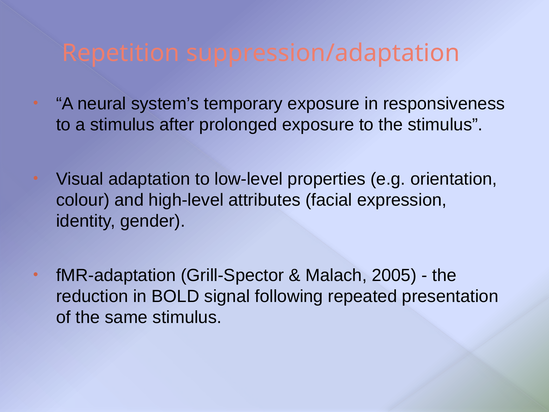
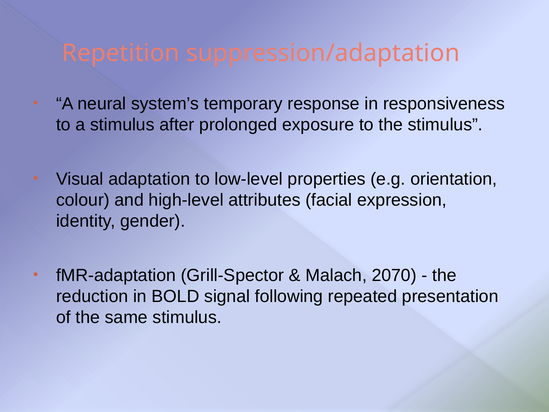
temporary exposure: exposure -> response (324, 104)
2005: 2005 -> 2070 (394, 275)
